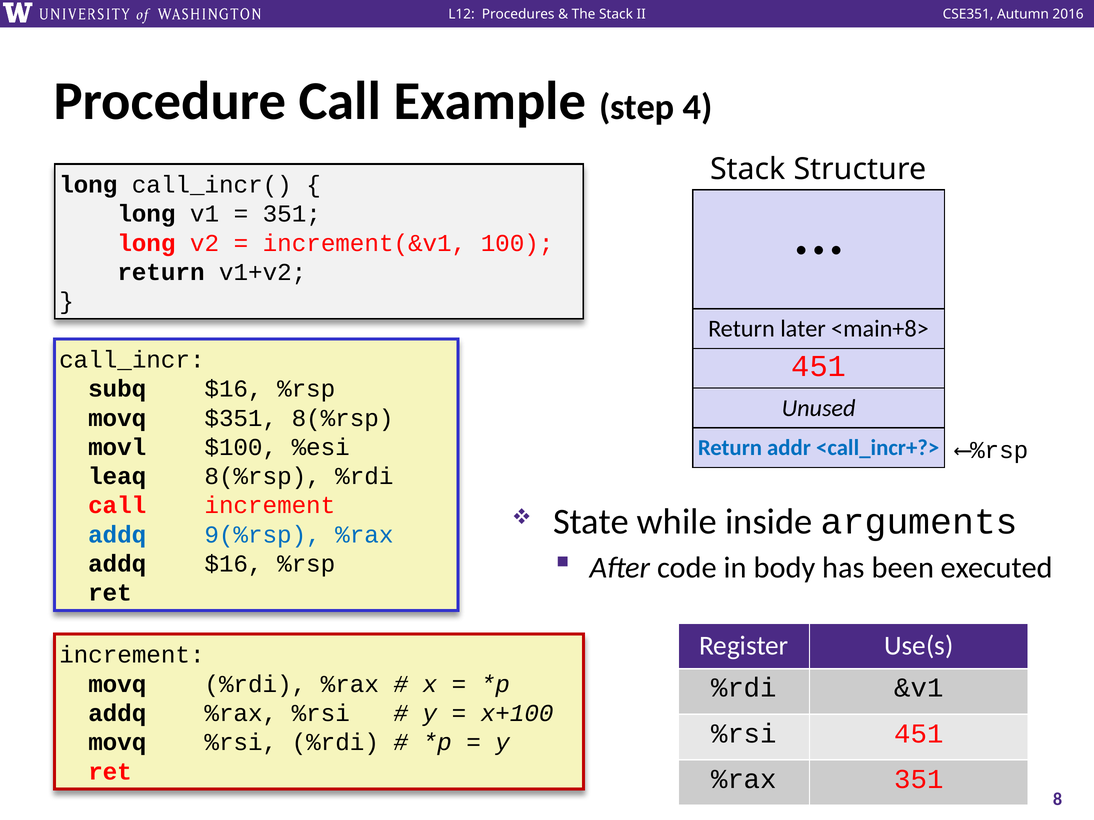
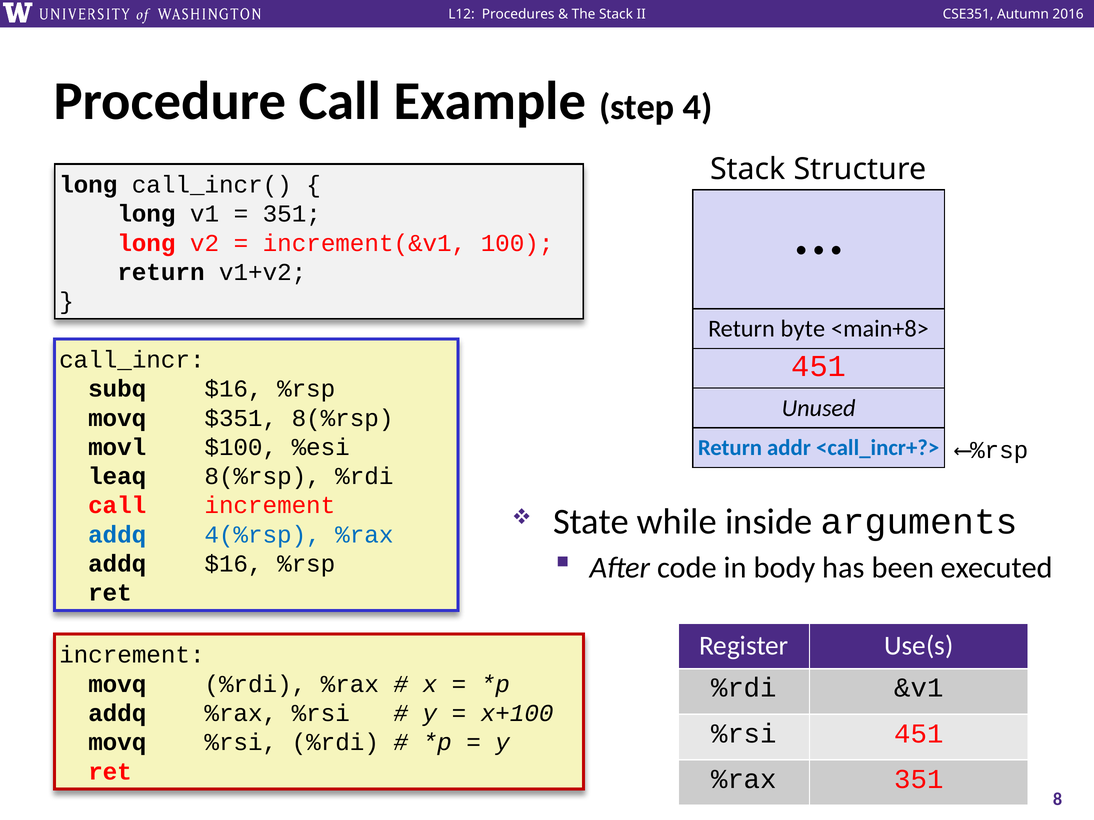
later: later -> byte (803, 329)
9(%rsp: 9(%rsp -> 4(%rsp (263, 535)
